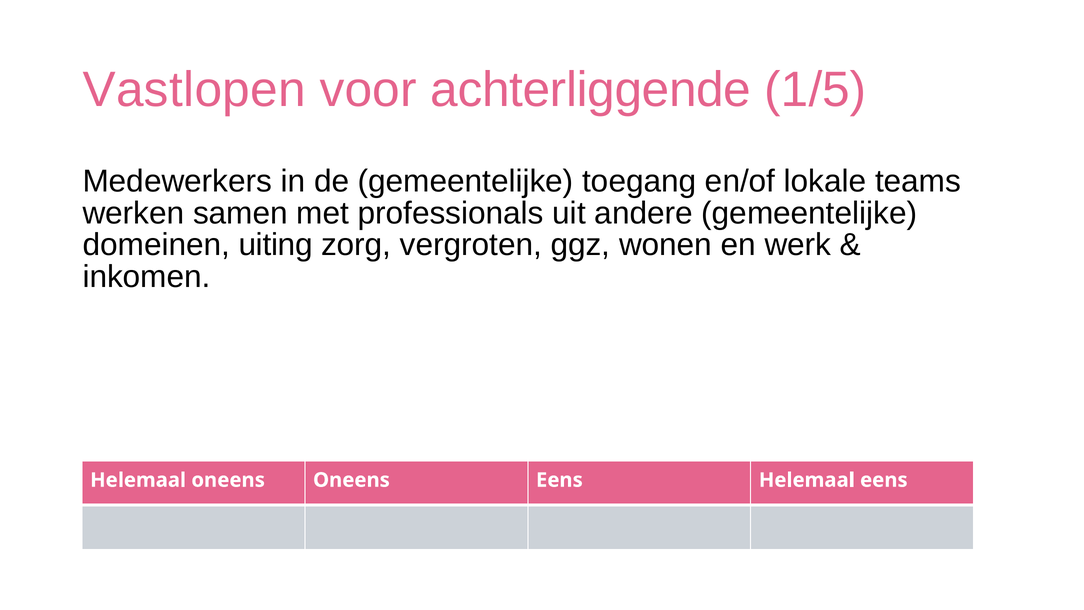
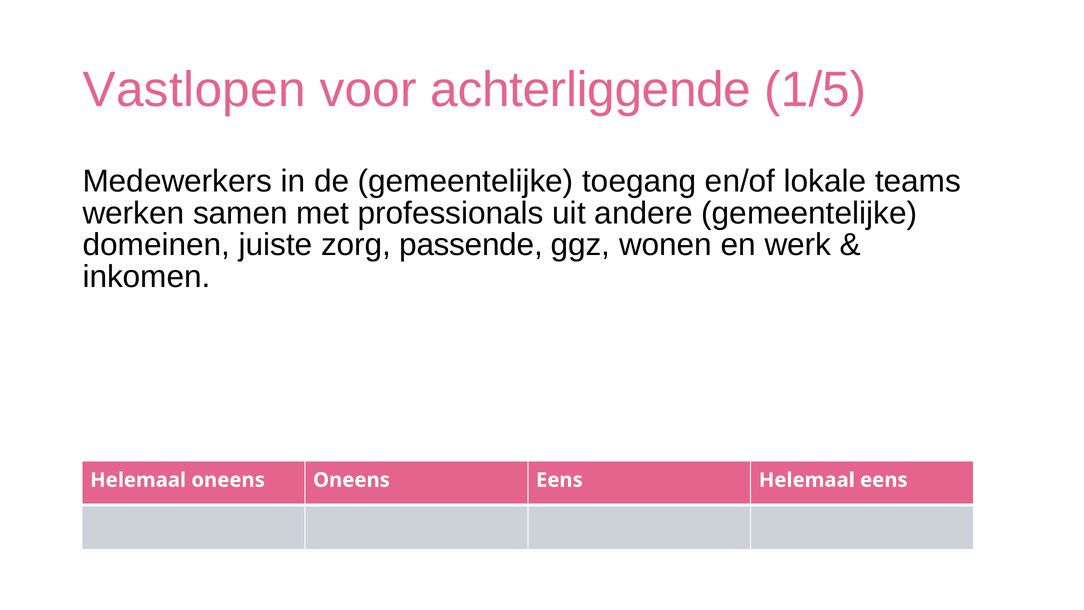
uiting: uiting -> juiste (276, 245)
vergroten: vergroten -> passende (471, 245)
